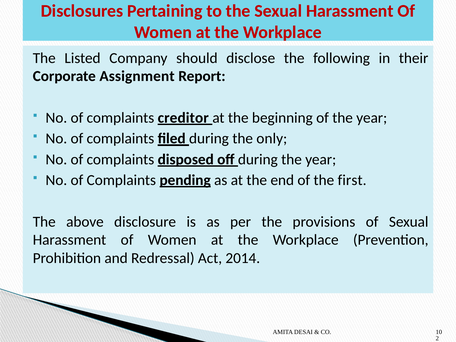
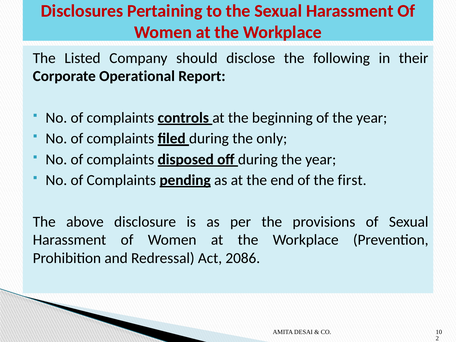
Assignment: Assignment -> Operational (137, 76)
creditor: creditor -> controls (183, 118)
2014: 2014 -> 2086 (243, 258)
